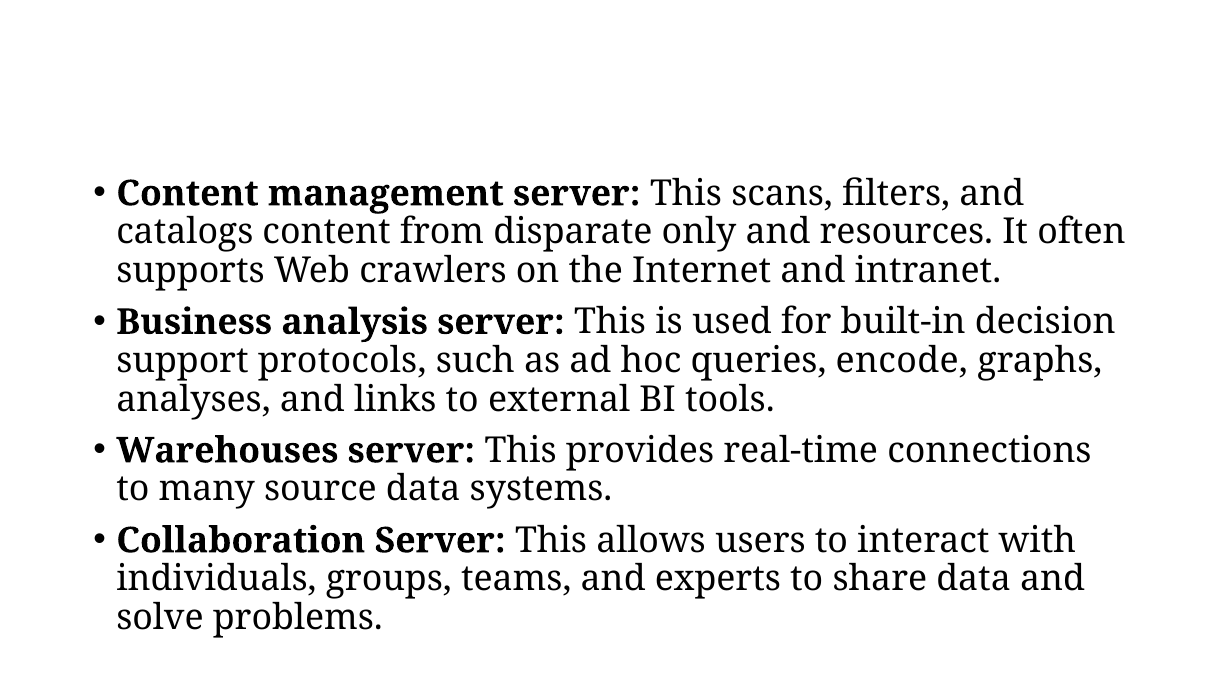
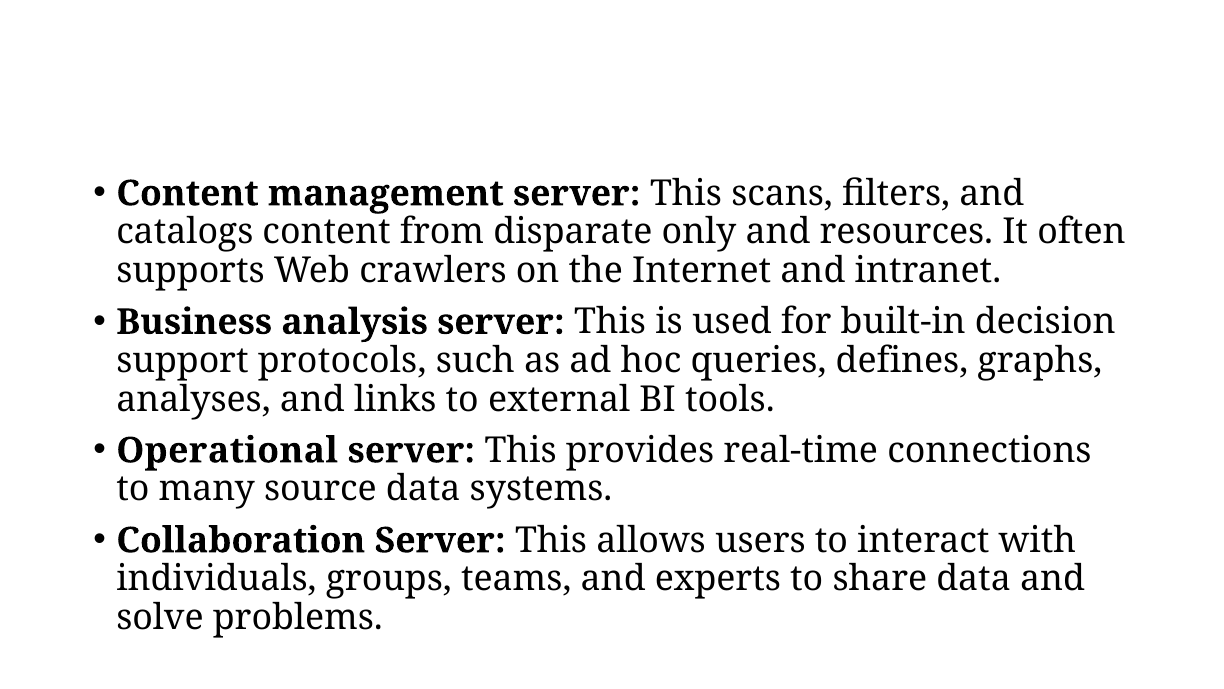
encode: encode -> defines (902, 360)
Warehouses: Warehouses -> Operational (227, 450)
